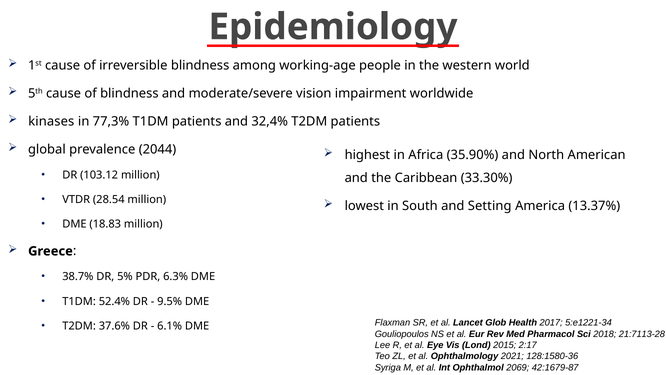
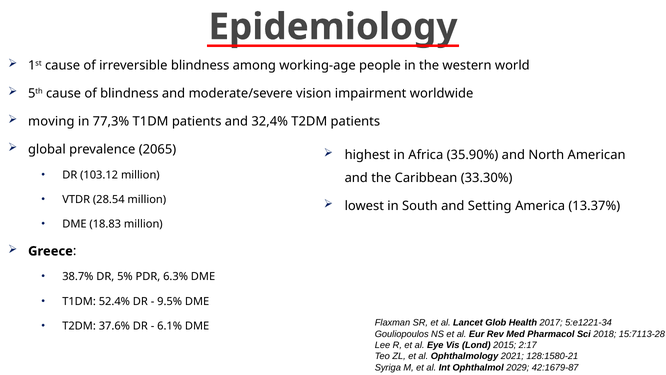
kinases: kinases -> moving (51, 121)
2044: 2044 -> 2065 (157, 149)
21:7113-28: 21:7113-28 -> 15:7113-28 (642, 334)
128:1580-36: 128:1580-36 -> 128:1580-21 (552, 356)
2069: 2069 -> 2029 (518, 367)
